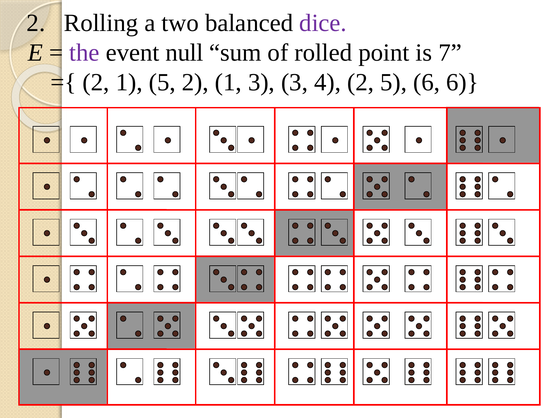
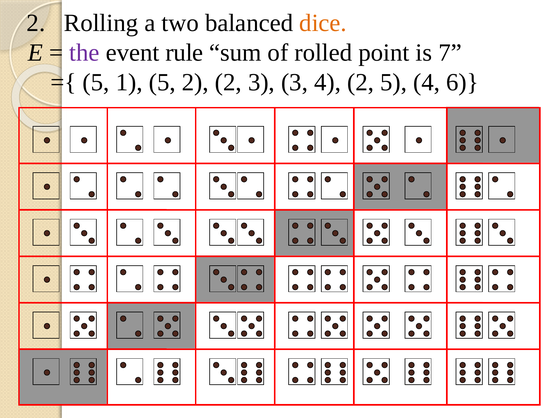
dice colour: purple -> orange (323, 23)
null: null -> rule (184, 53)
2: 2 -> 5 (96, 83)
5 2 1: 1 -> 2 (228, 83)
5 6: 6 -> 4 (427, 83)
